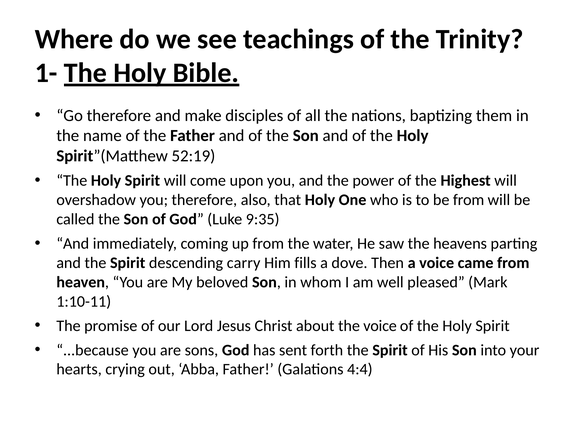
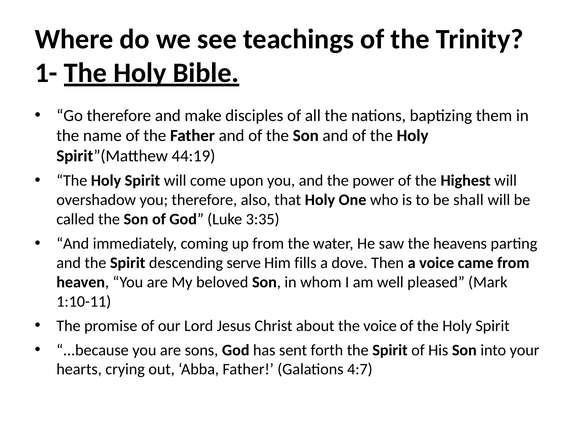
52:19: 52:19 -> 44:19 (193, 156)
be from: from -> shall (468, 200)
9:35: 9:35 -> 3:35 (263, 219)
carry: carry -> serve (244, 263)
4:4: 4:4 -> 4:7 (360, 369)
